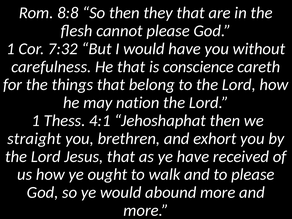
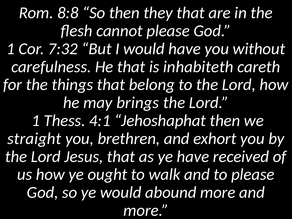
conscience: conscience -> inhabiteth (198, 67)
nation: nation -> brings (138, 103)
